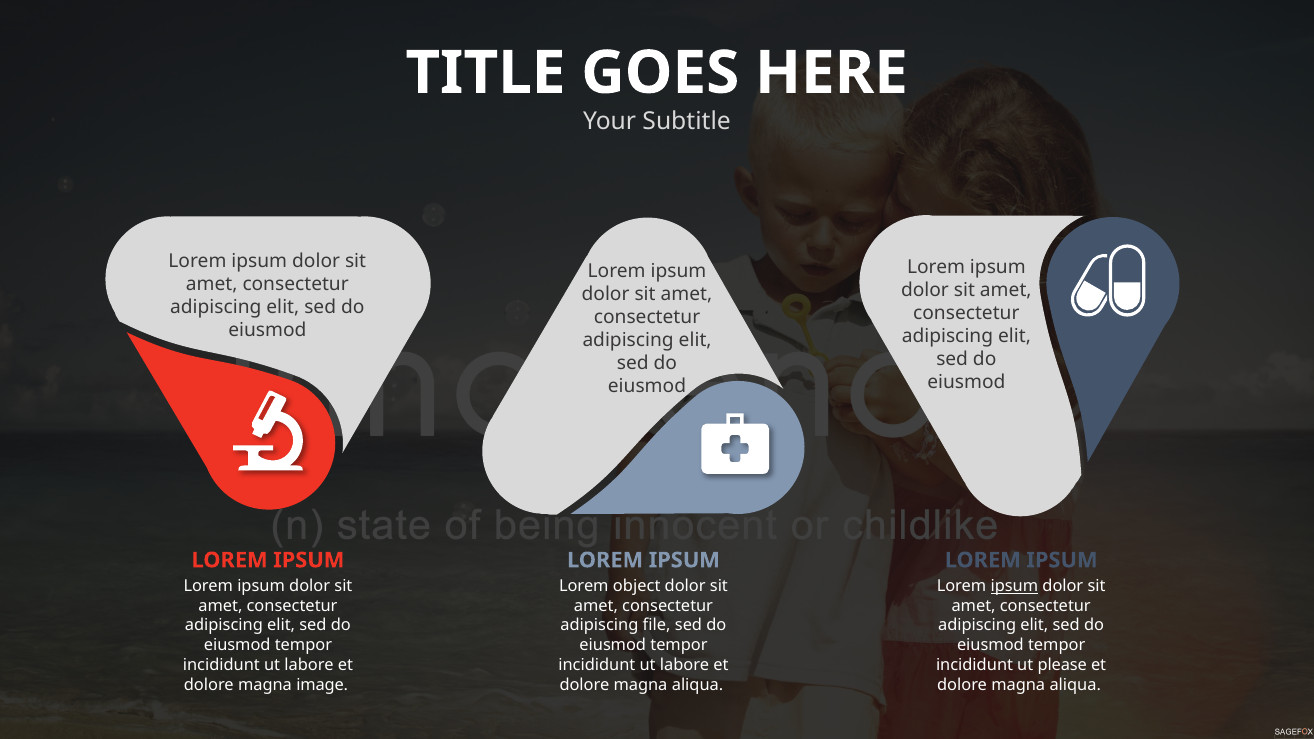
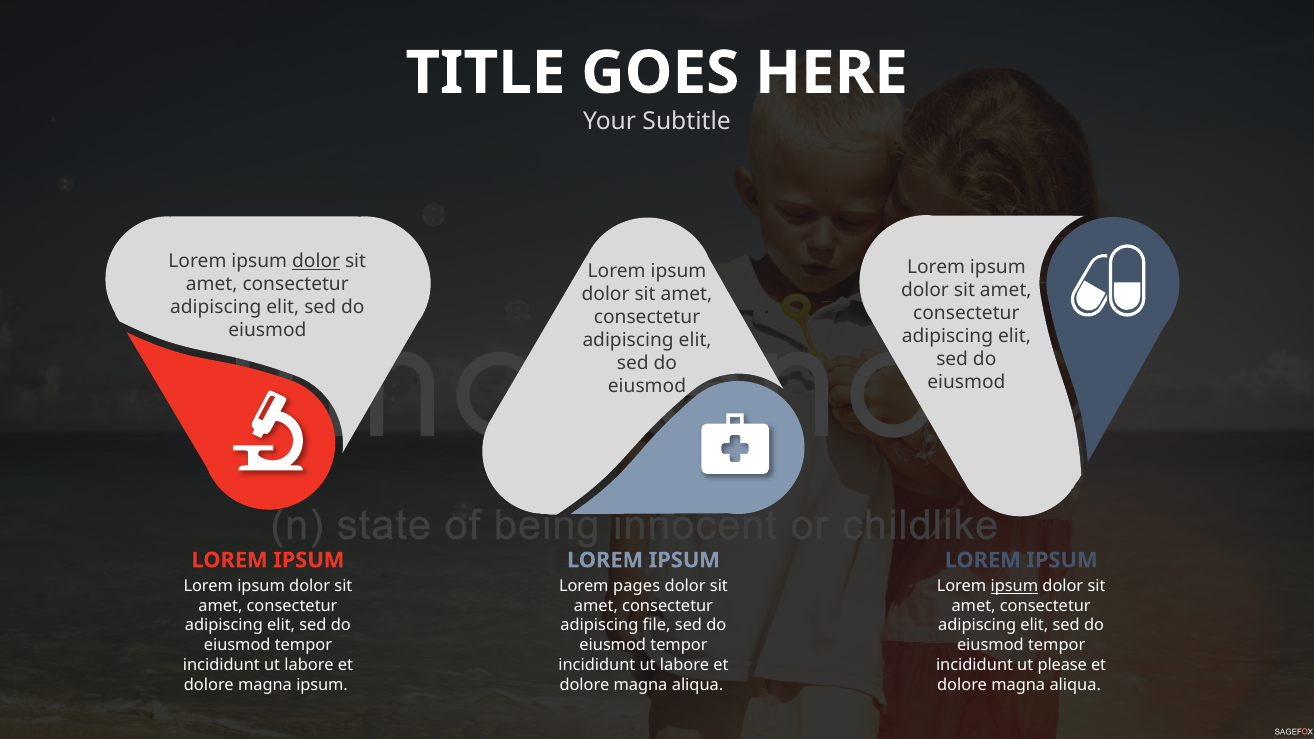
dolor underline: none -> present (316, 262)
object: object -> pages (637, 586)
magna image: image -> ipsum (322, 685)
